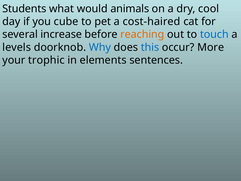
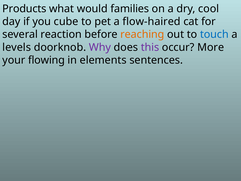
Students: Students -> Products (24, 9)
animals: animals -> families (130, 9)
cost-haired: cost-haired -> flow-haired (152, 22)
increase: increase -> reaction (61, 34)
Why colour: blue -> purple (100, 47)
this colour: blue -> purple (150, 47)
trophic: trophic -> flowing (46, 60)
